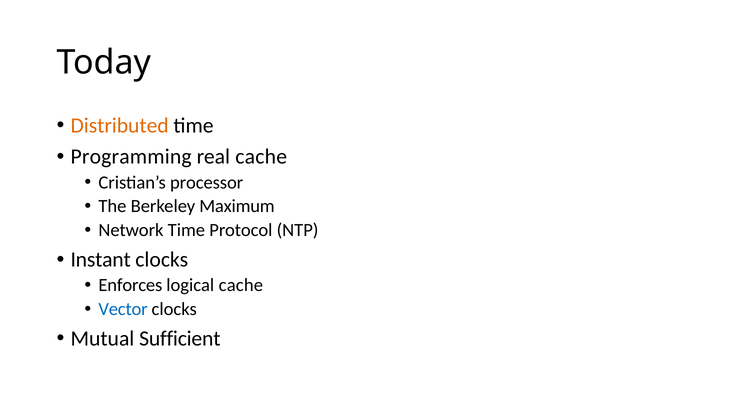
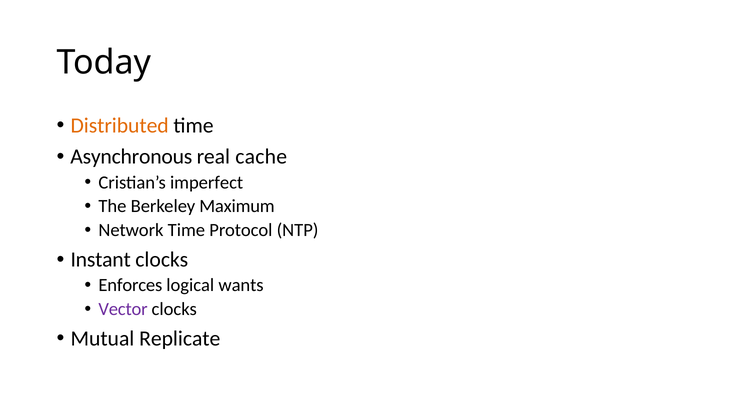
Programming: Programming -> Asynchronous (131, 157)
processor: processor -> imperfect (207, 182)
logical cache: cache -> wants (241, 285)
Vector colour: blue -> purple (123, 309)
Sufficient: Sufficient -> Replicate (180, 339)
